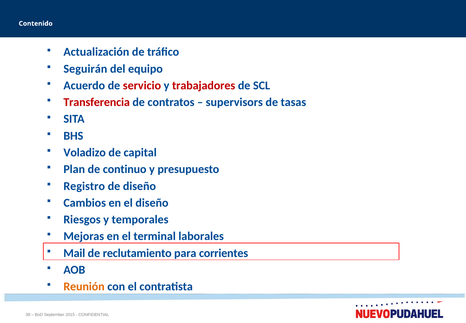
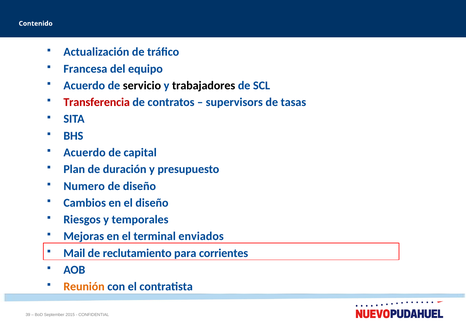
Seguirán: Seguirán -> Francesa (85, 69)
servicio colour: red -> black (142, 85)
trabajadores colour: red -> black (204, 85)
Voladizo: Voladizo -> Acuerdo (85, 152)
continuo: continuo -> duración (125, 169)
Registro: Registro -> Numero (84, 186)
laborales: laborales -> enviados (201, 236)
